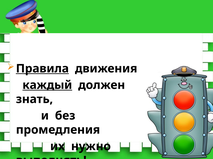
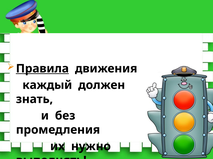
каждый underline: present -> none (47, 85)
